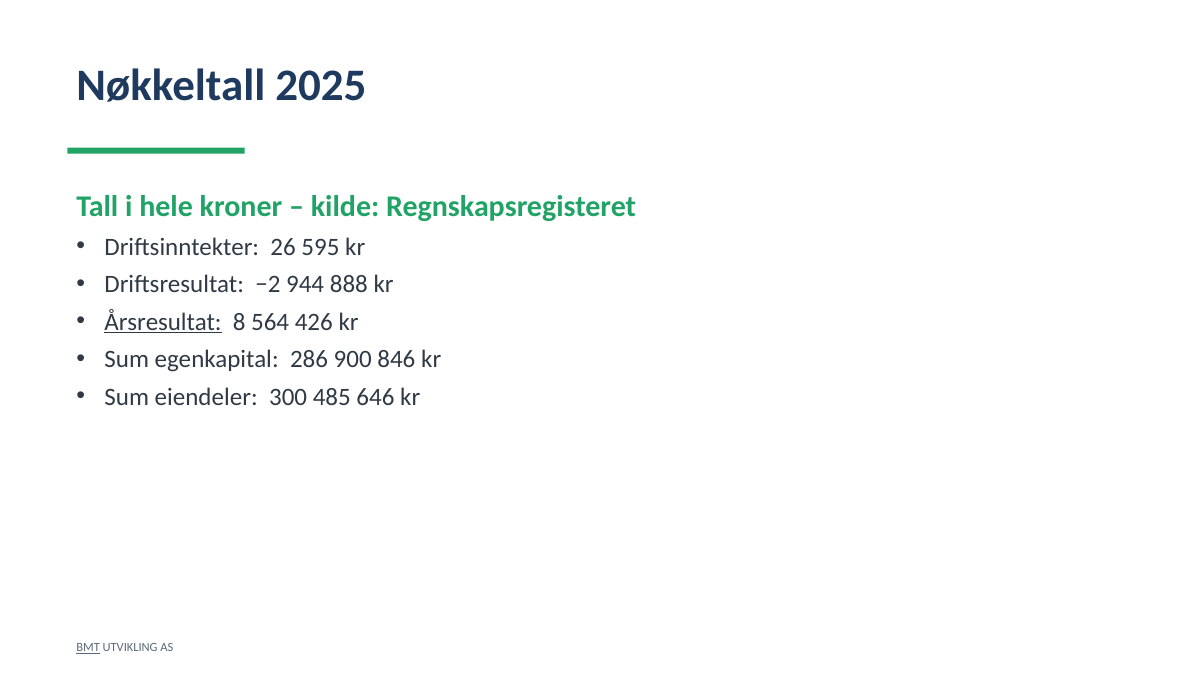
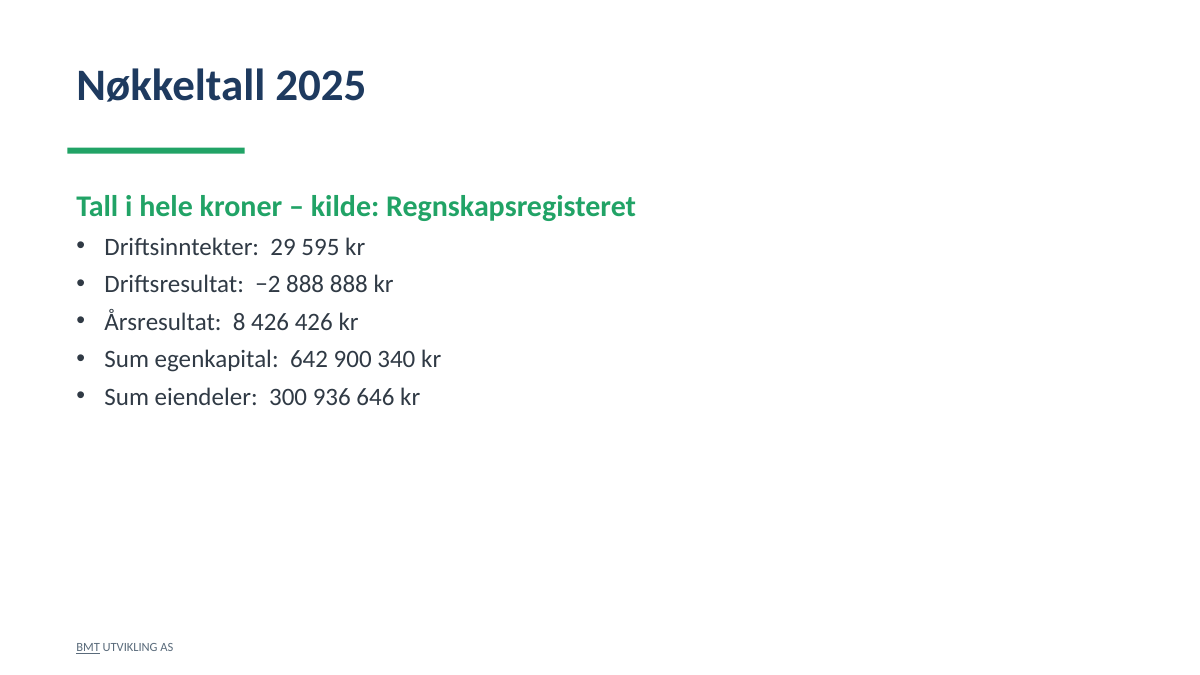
26: 26 -> 29 (283, 247)
−2 944: 944 -> 888 (305, 284)
Årsresultat underline: present -> none (163, 322)
8 564: 564 -> 426 (270, 322)
286: 286 -> 642 (309, 359)
846: 846 -> 340 (396, 359)
485: 485 -> 936 (332, 397)
